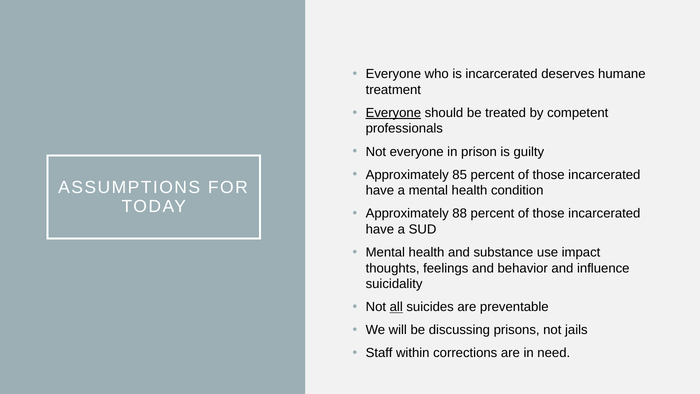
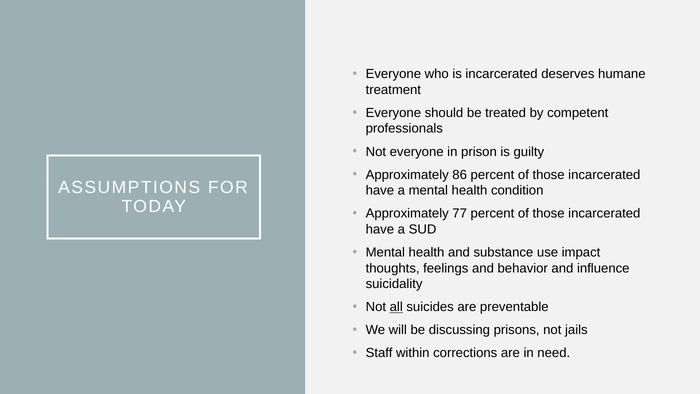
Everyone underline: present -> none (393, 113)
85: 85 -> 86 (460, 175)
88: 88 -> 77 (460, 213)
